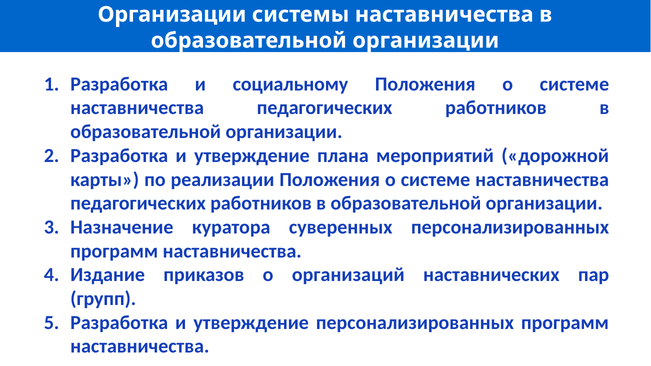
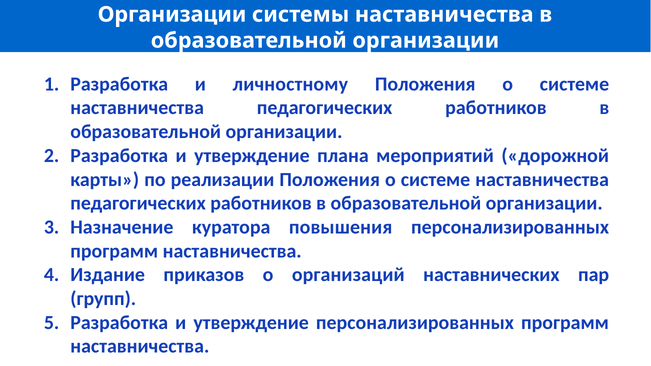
социальному: социальному -> личностному (290, 84)
суверенных: суверенных -> повышения (341, 227)
